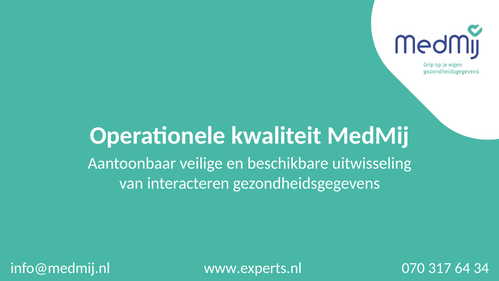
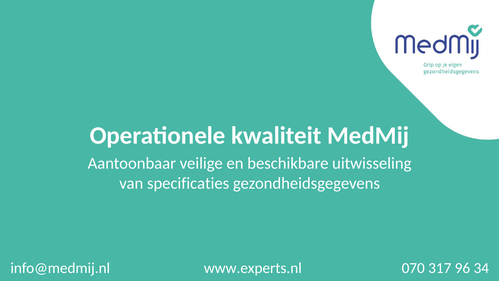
interacteren: interacteren -> specificaties (188, 183)
64: 64 -> 96 (462, 268)
